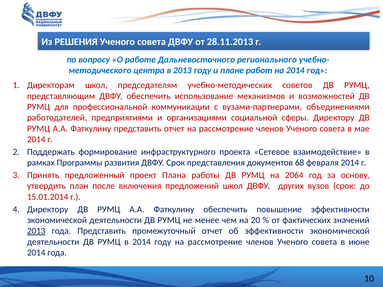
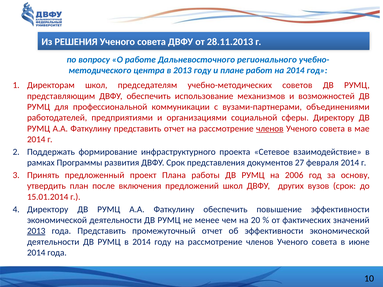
членов underline: none -> present (270, 129)
68: 68 -> 27 (300, 163)
2064: 2064 -> 2006 (294, 175)
